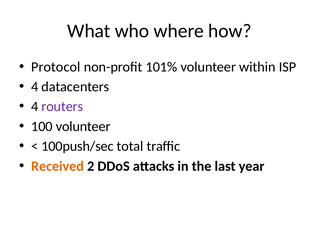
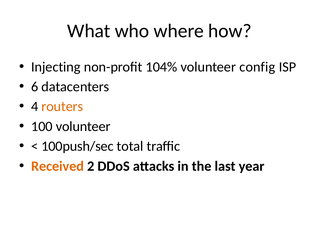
Protocol: Protocol -> Injecting (56, 67)
101%: 101% -> 104% (161, 67)
within: within -> config (257, 67)
4: 4 -> 6 (35, 87)
routers colour: purple -> orange (62, 107)
